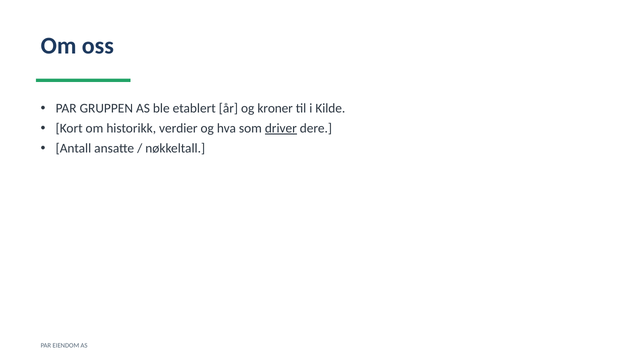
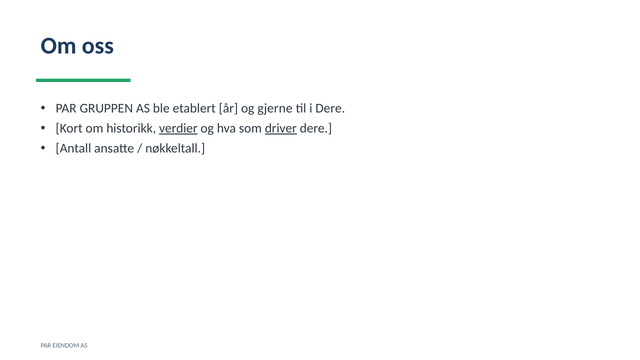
kroner: kroner -> gjerne (275, 108)
i Kilde: Kilde -> Dere (330, 108)
verdier underline: none -> present (178, 128)
